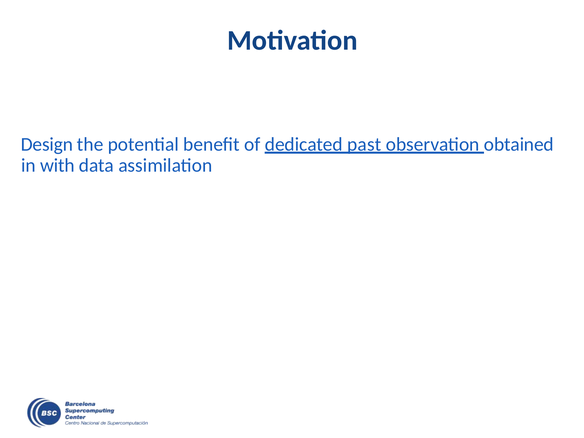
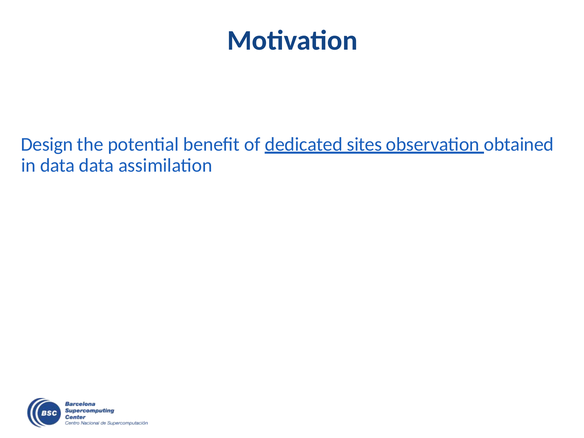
past: past -> sites (364, 144)
in with: with -> data (57, 165)
